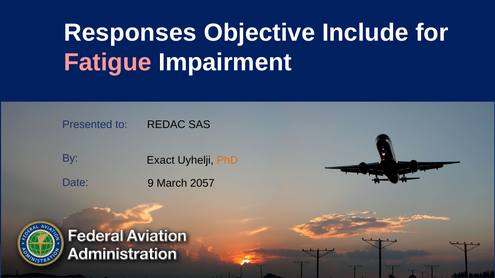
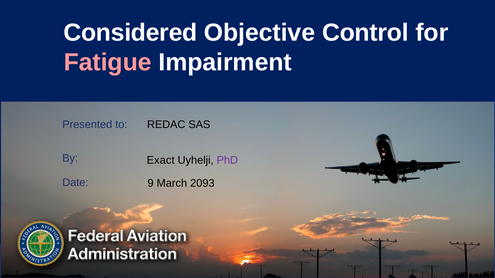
Responses: Responses -> Considered (130, 33)
Include: Include -> Control (365, 33)
PhD colour: orange -> purple (227, 160)
2057: 2057 -> 2093 (202, 183)
